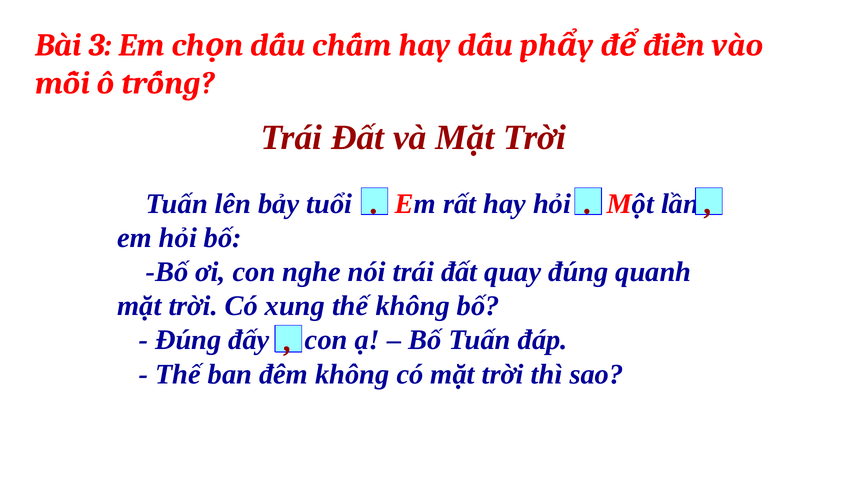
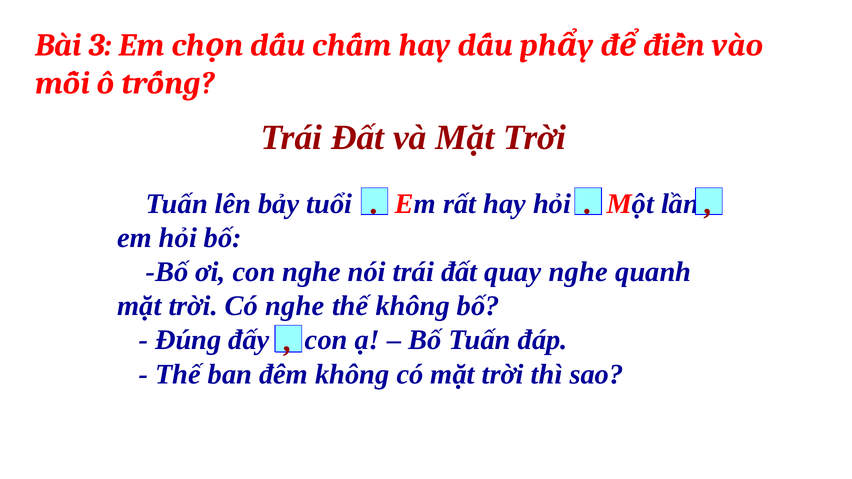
quay đúng: đúng -> nghe (578, 272)
Có xung: xung -> nghe (295, 306)
